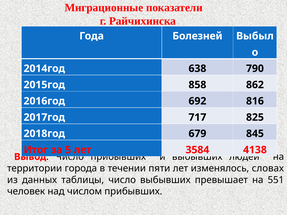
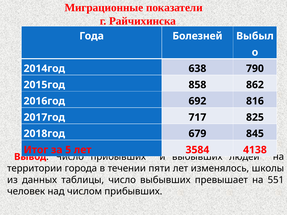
словах: словах -> школы (268, 169)
